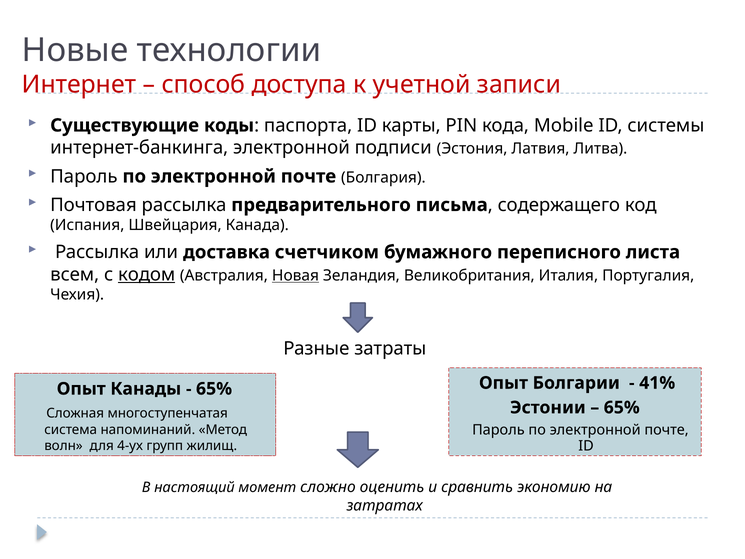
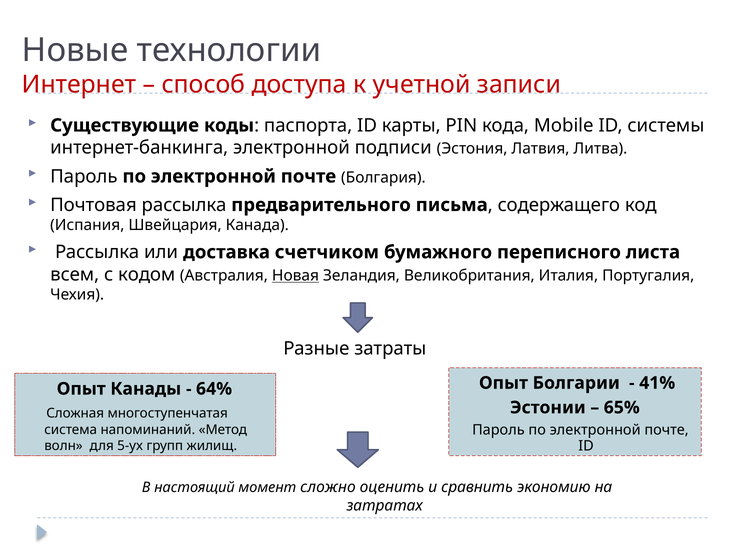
кодом underline: present -> none (147, 274)
65%: 65% -> 64% (214, 389)
4-ух: 4-ух -> 5-ух (130, 446)
